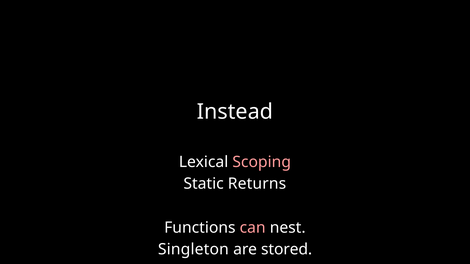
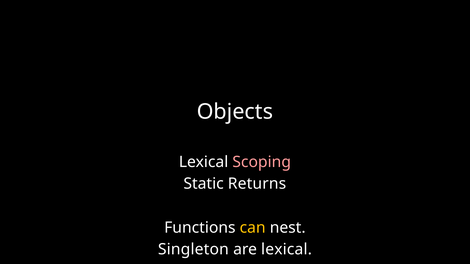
Instead: Instead -> Objects (235, 112)
can colour: pink -> yellow (253, 228)
are stored: stored -> lexical (286, 250)
